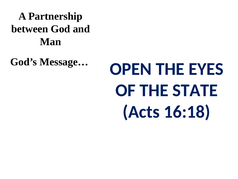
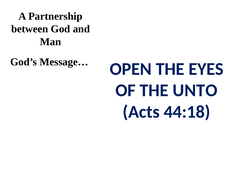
STATE: STATE -> UNTO (195, 90)
16:18: 16:18 -> 44:18 (187, 112)
